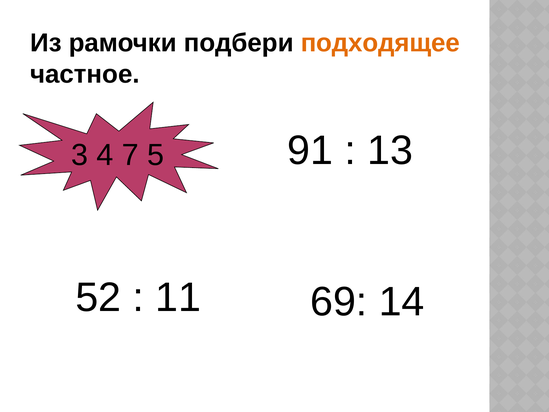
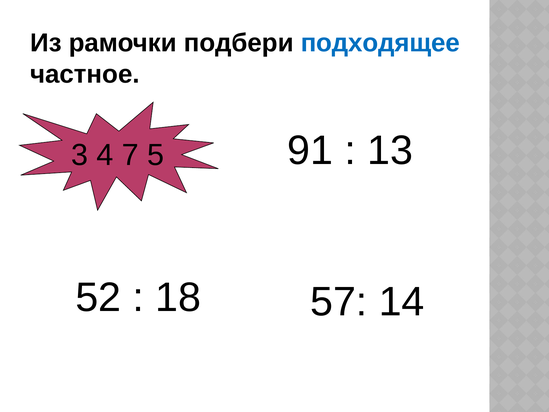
подходящее colour: orange -> blue (380, 43)
11: 11 -> 18 (178, 297)
69: 69 -> 57 (339, 302)
